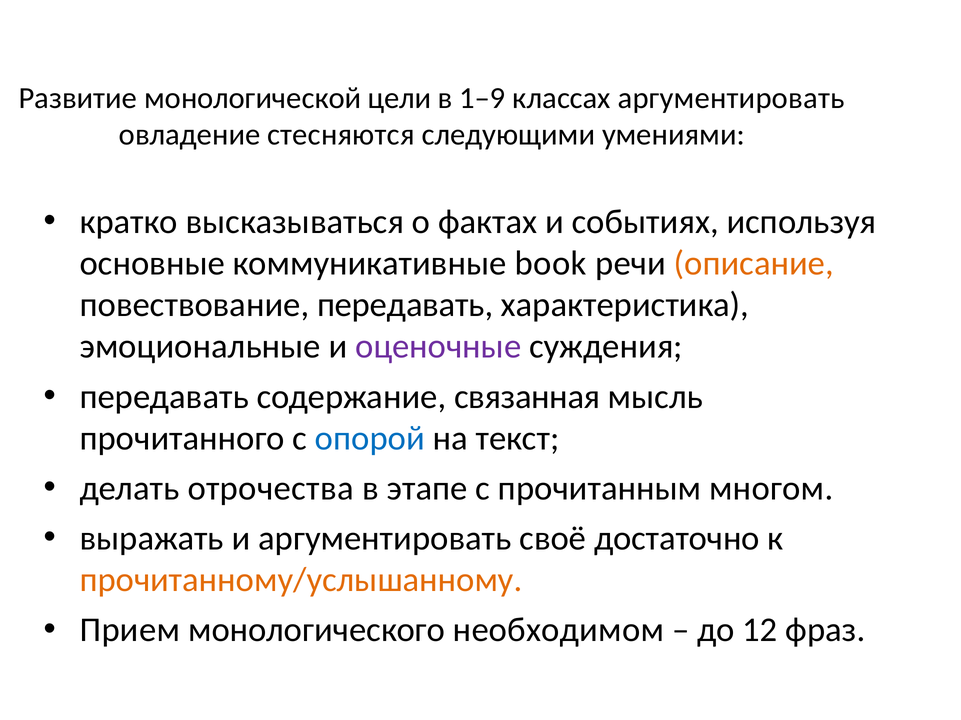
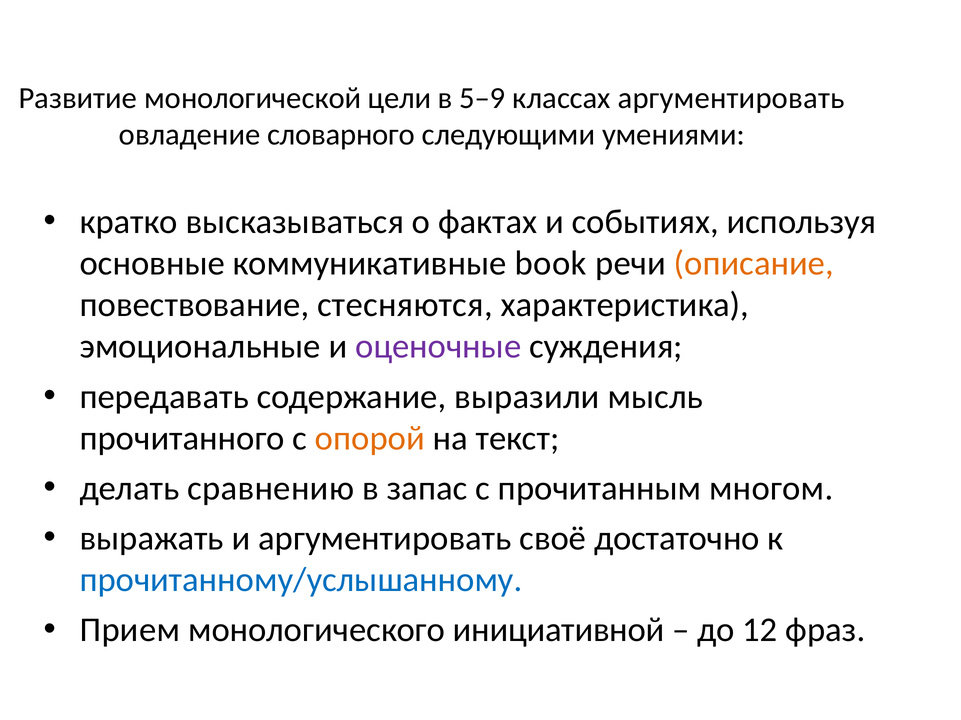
1–9: 1–9 -> 5–9 (482, 98)
стесняются: стесняются -> словарного (341, 135)
повествование передавать: передавать -> стесняются (405, 305)
связанная: связанная -> выразили (527, 397)
опорой colour: blue -> orange (370, 439)
отрочества: отрочества -> сравнению (271, 489)
этапе: этапе -> запас (427, 489)
прочитанному/услышанному colour: orange -> blue (301, 581)
необходимом: необходимом -> инициативной (559, 631)
